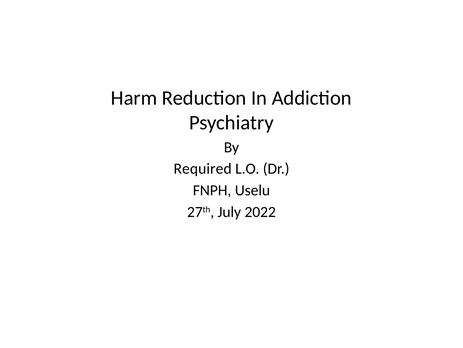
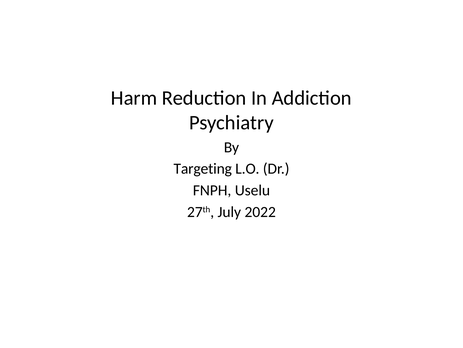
Required: Required -> Targeting (203, 169)
